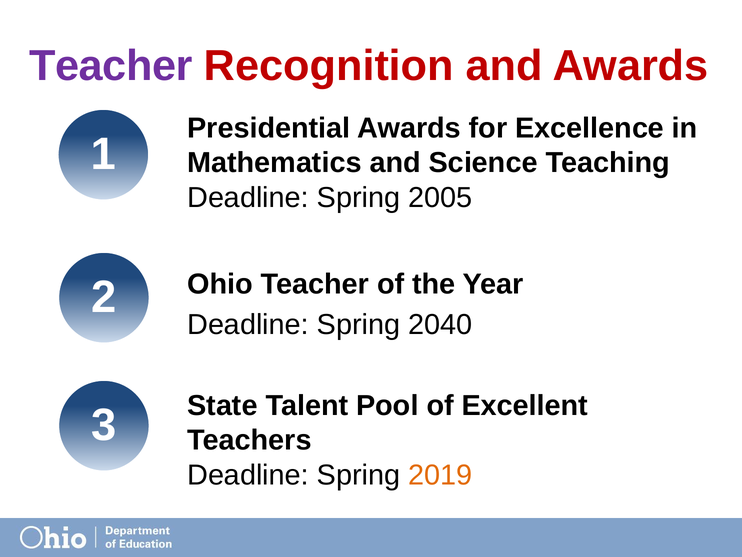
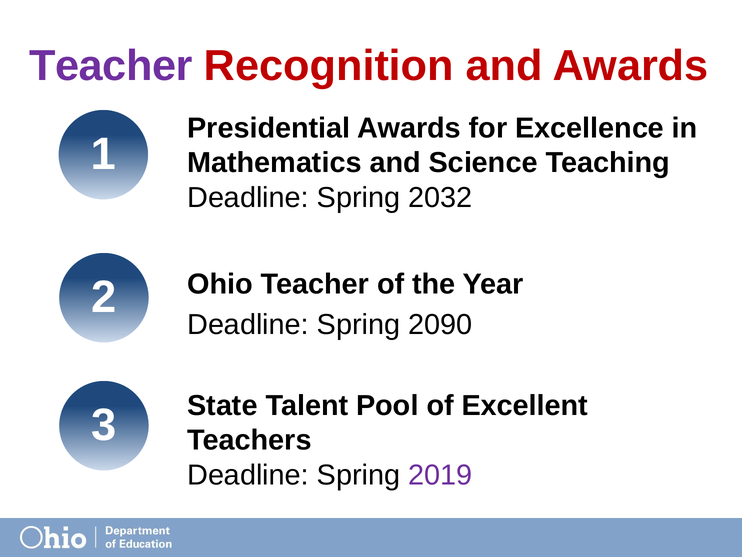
2005: 2005 -> 2032 (440, 197)
2040: 2040 -> 2090 (440, 324)
2019 colour: orange -> purple (440, 475)
